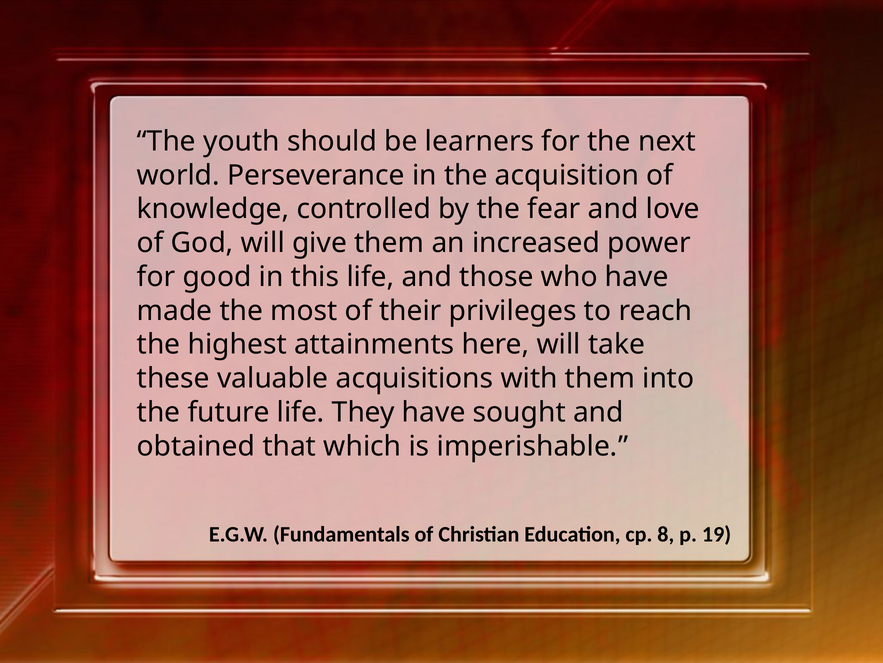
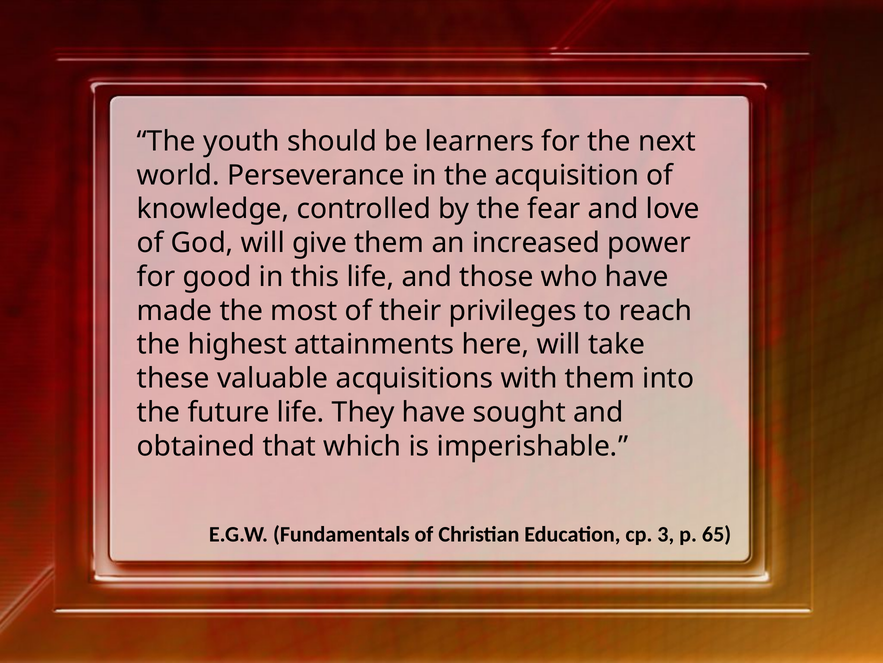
8: 8 -> 3 (666, 534)
19: 19 -> 65 (717, 534)
